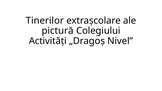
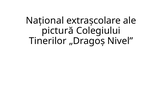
Tinerilor: Tinerilor -> Naţional (45, 21)
Activităţi: Activităţi -> Tinerilor (48, 41)
